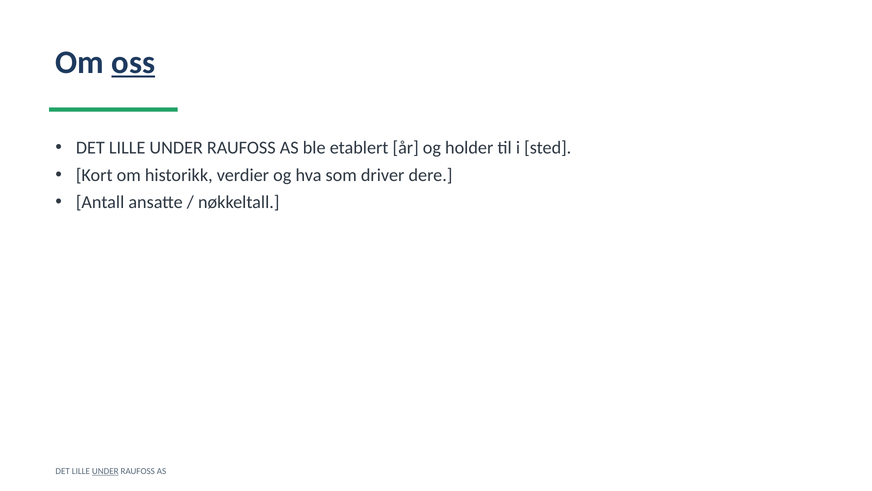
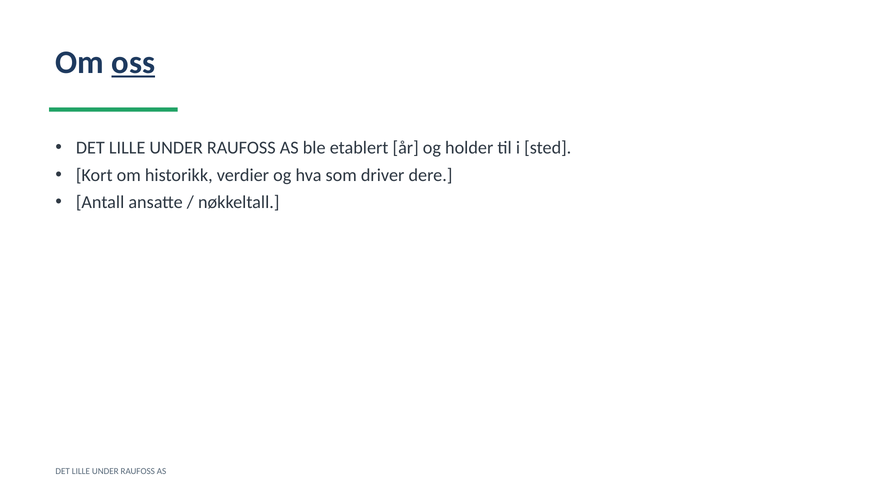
UNDER underline: present -> none (105, 471)
